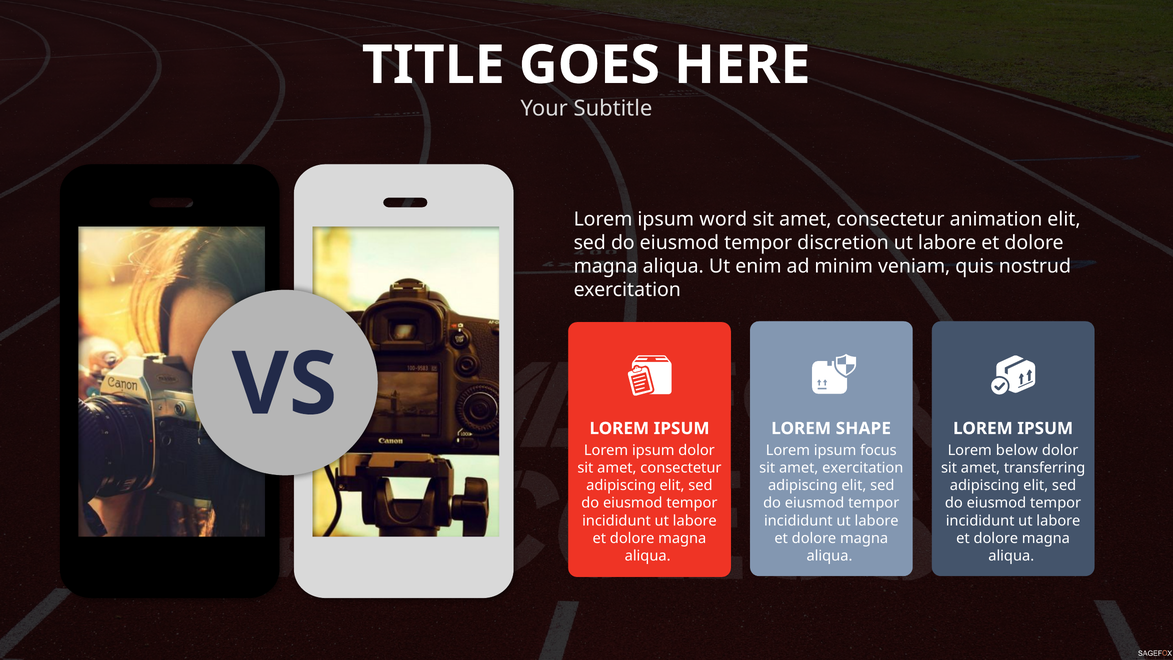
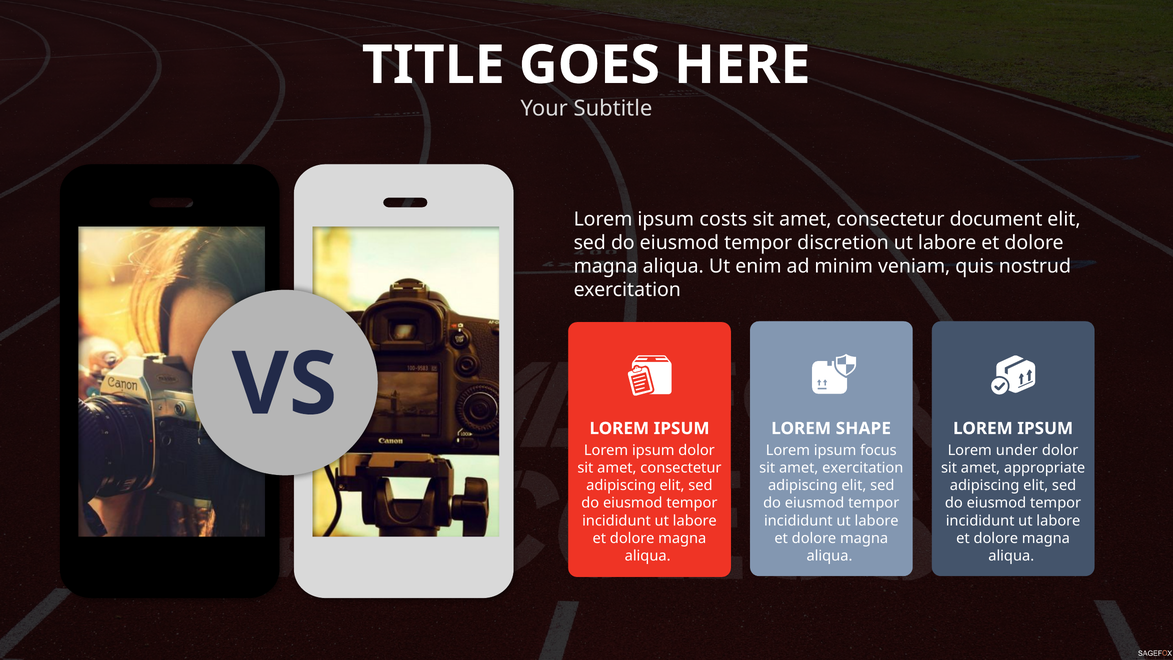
word: word -> costs (723, 219)
animation: animation -> document (996, 219)
below: below -> under (1017, 450)
transferring: transferring -> appropriate (1045, 468)
